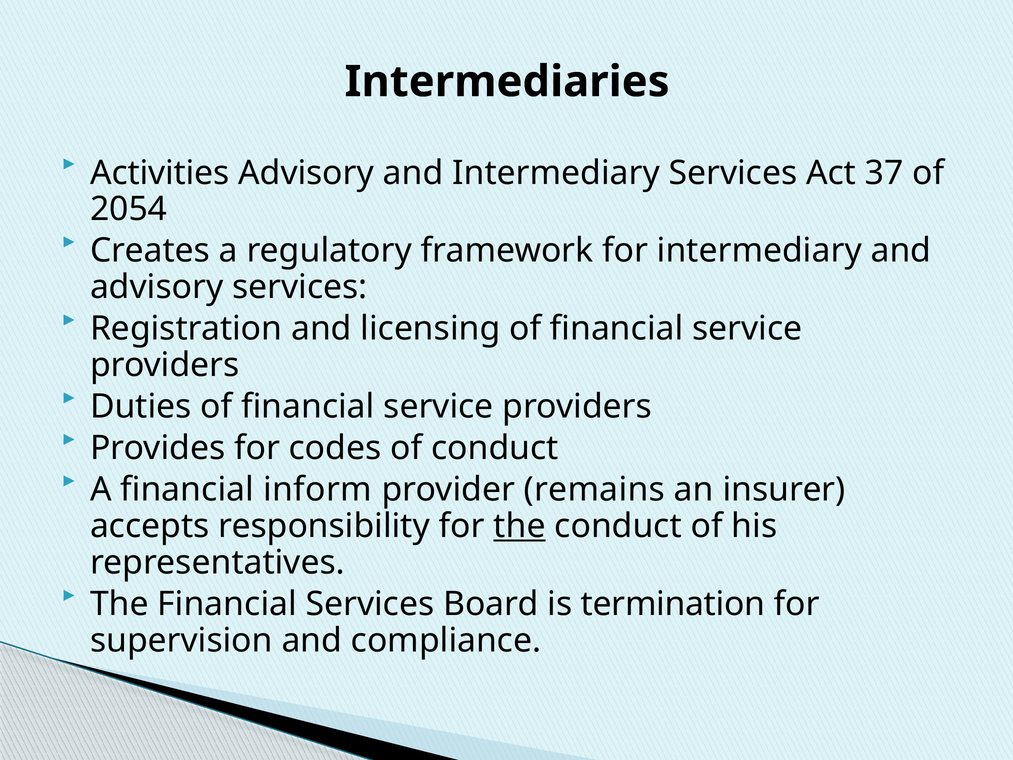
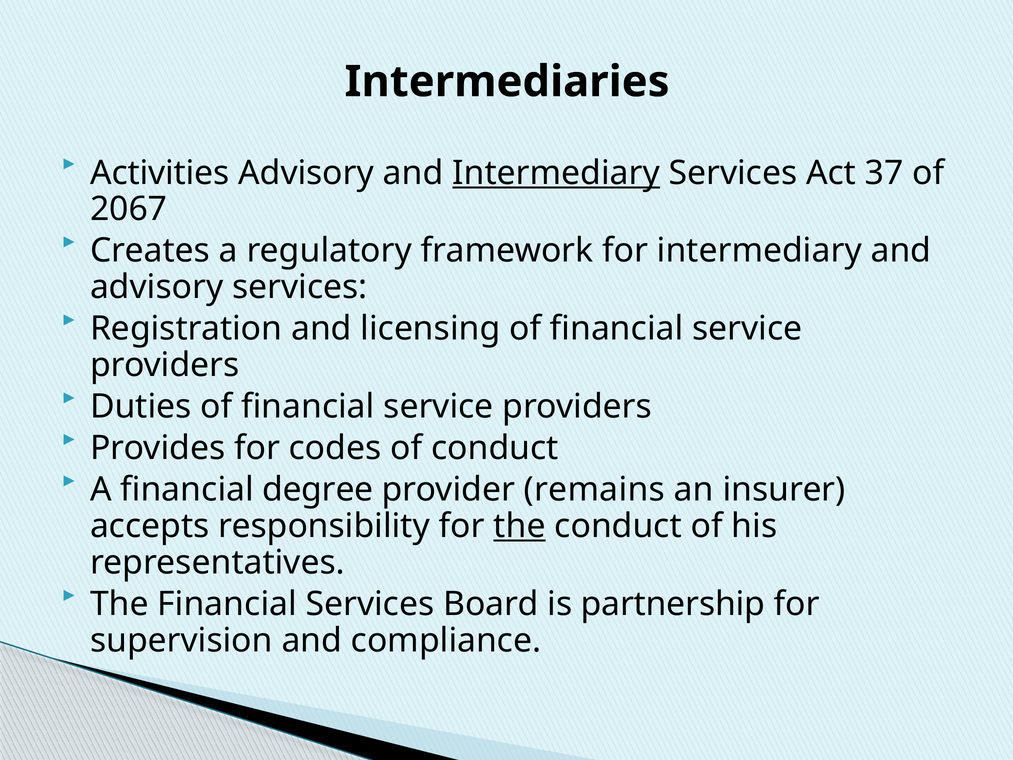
Intermediary underline: none -> present (556, 173)
2054: 2054 -> 2067 (129, 209)
inform: inform -> degree (318, 490)
termination: termination -> partnership (673, 604)
